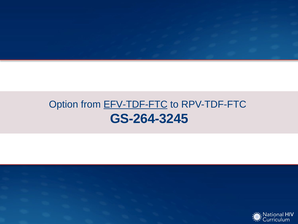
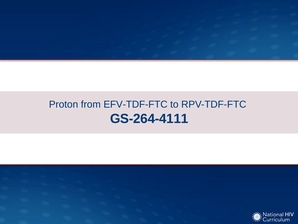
Option: Option -> Proton (64, 104)
EFV-TDF-FTC underline: present -> none (136, 104)
GS-264-3245: GS-264-3245 -> GS-264-4111 (149, 118)
